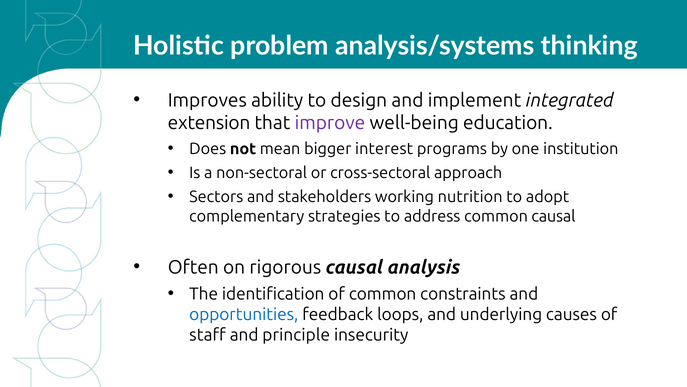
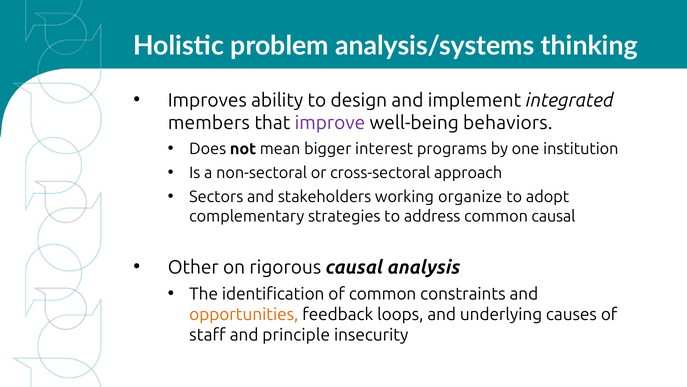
extension: extension -> members (209, 123)
education: education -> behaviors (508, 123)
nutrition: nutrition -> organize (470, 197)
Often: Often -> Other (193, 267)
opportunities colour: blue -> orange (244, 314)
